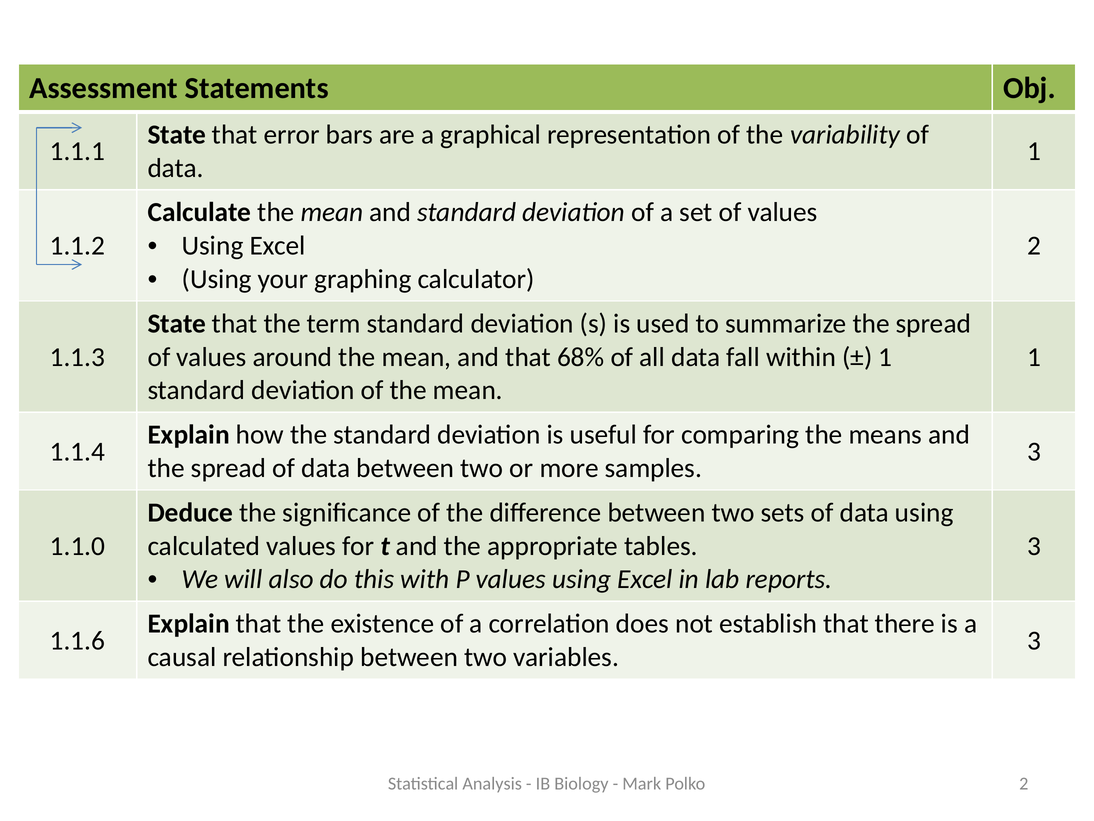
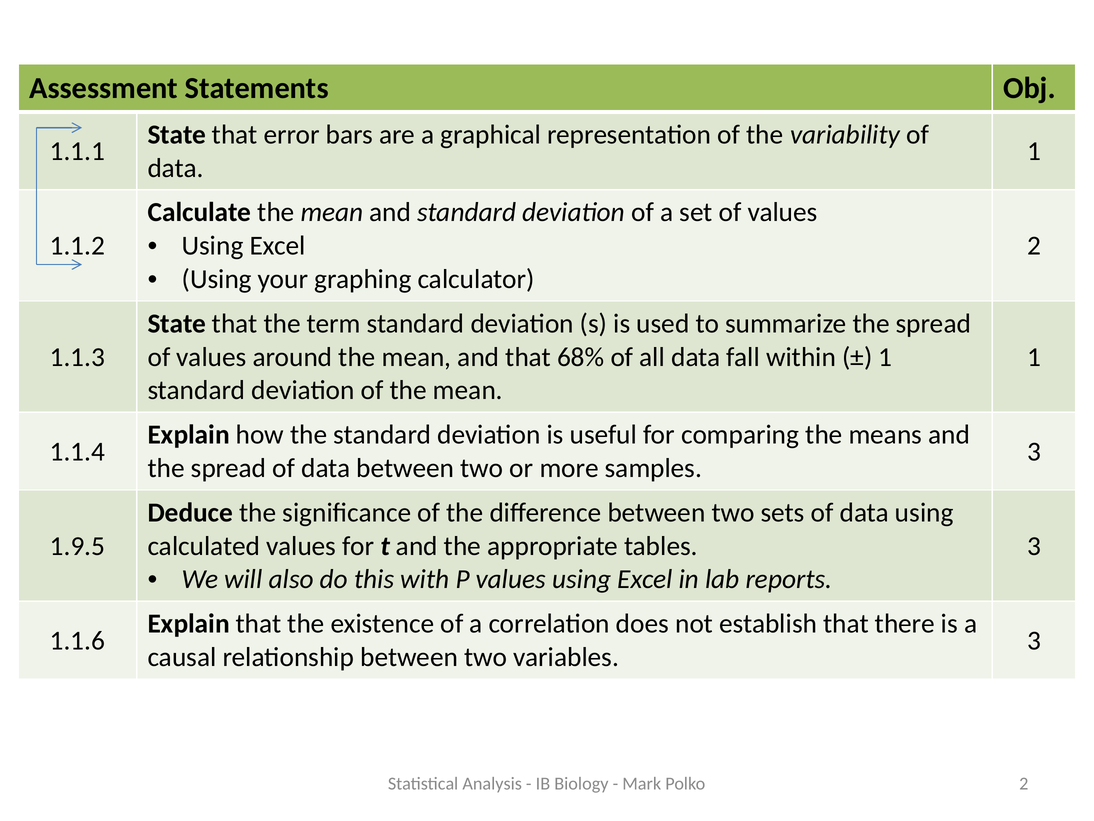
1.1.0: 1.1.0 -> 1.9.5 (77, 546)
